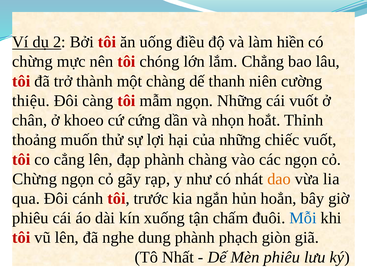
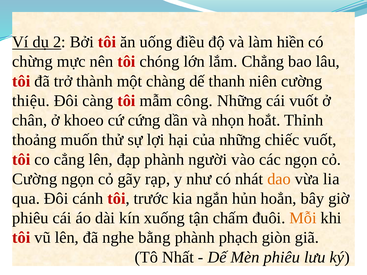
mẫm ngọn: ngọn -> công (195, 101)
phành chàng: chàng -> người (208, 160)
Chừng: Chừng -> Cường (35, 179)
Mỗi colour: blue -> orange (303, 218)
dung: dung -> bằng (154, 238)
